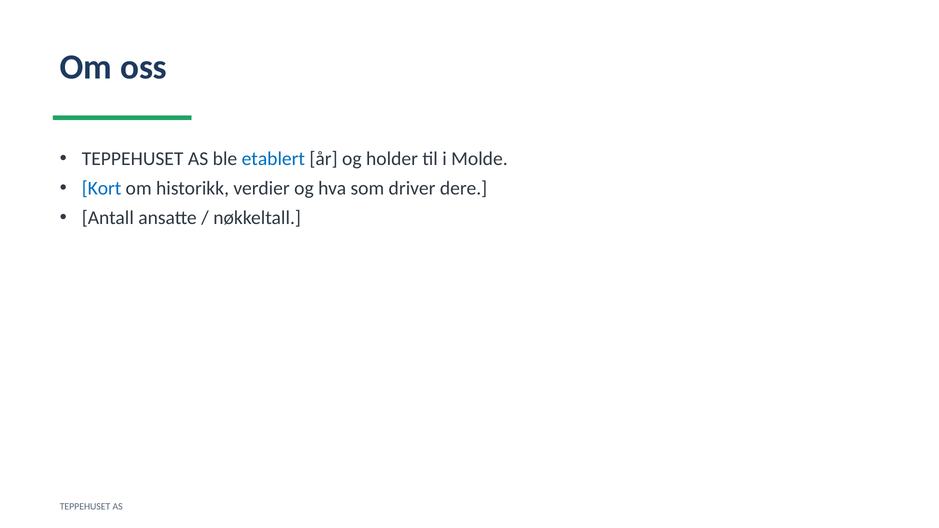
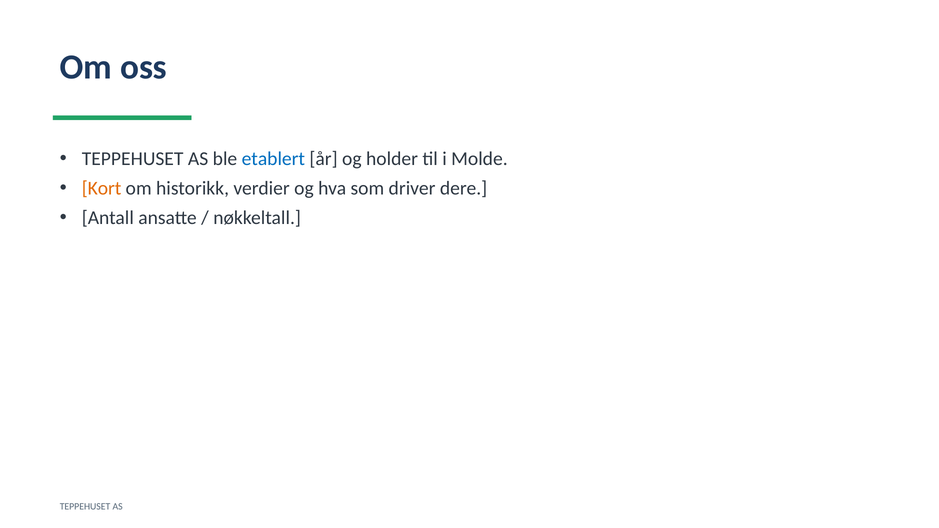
Kort colour: blue -> orange (102, 188)
